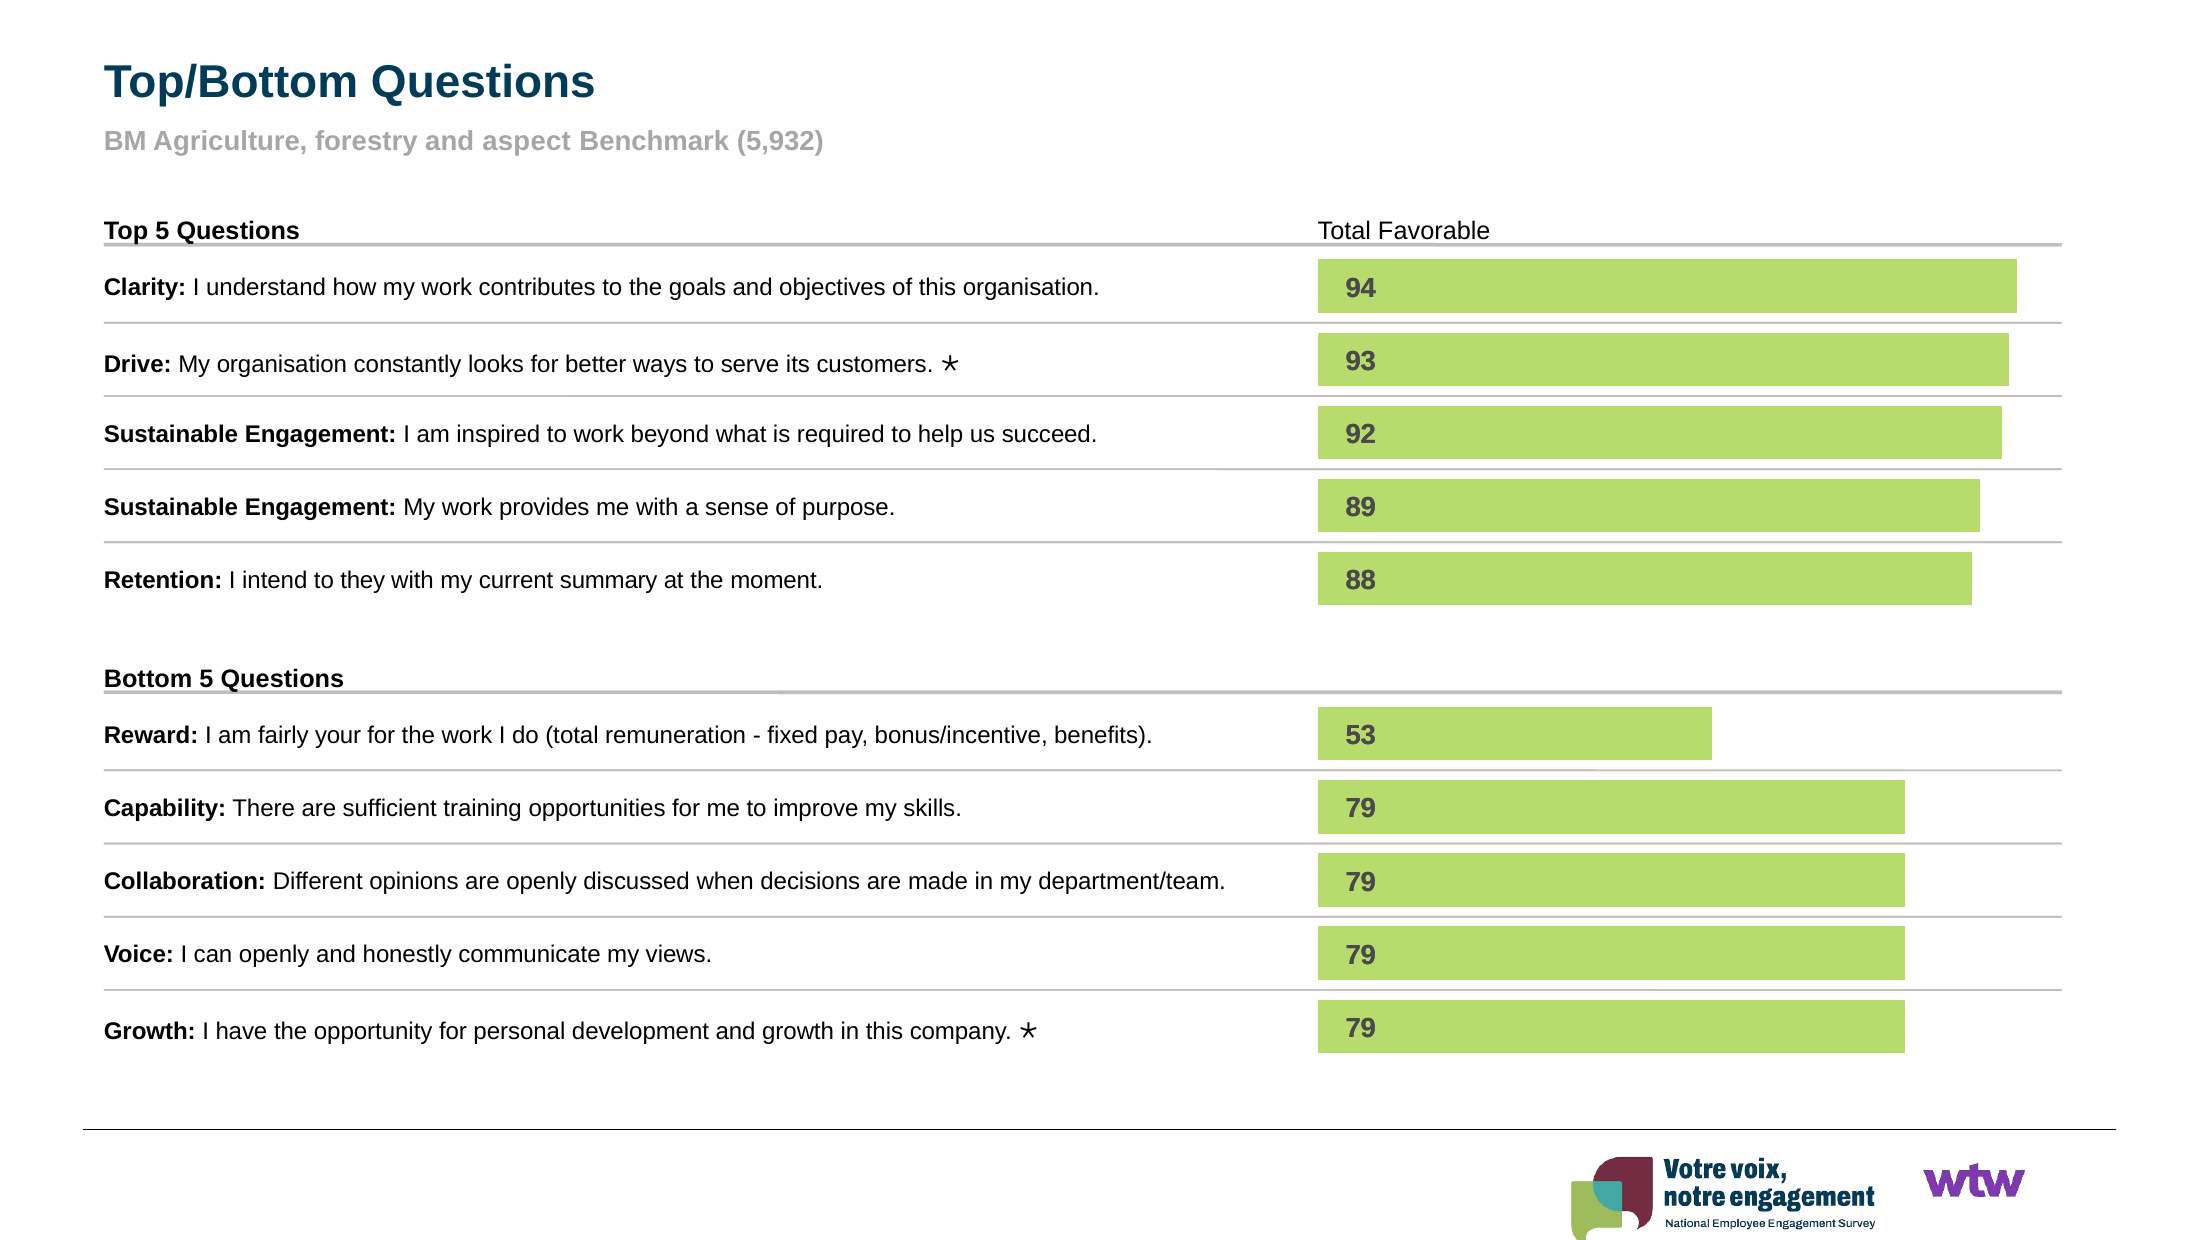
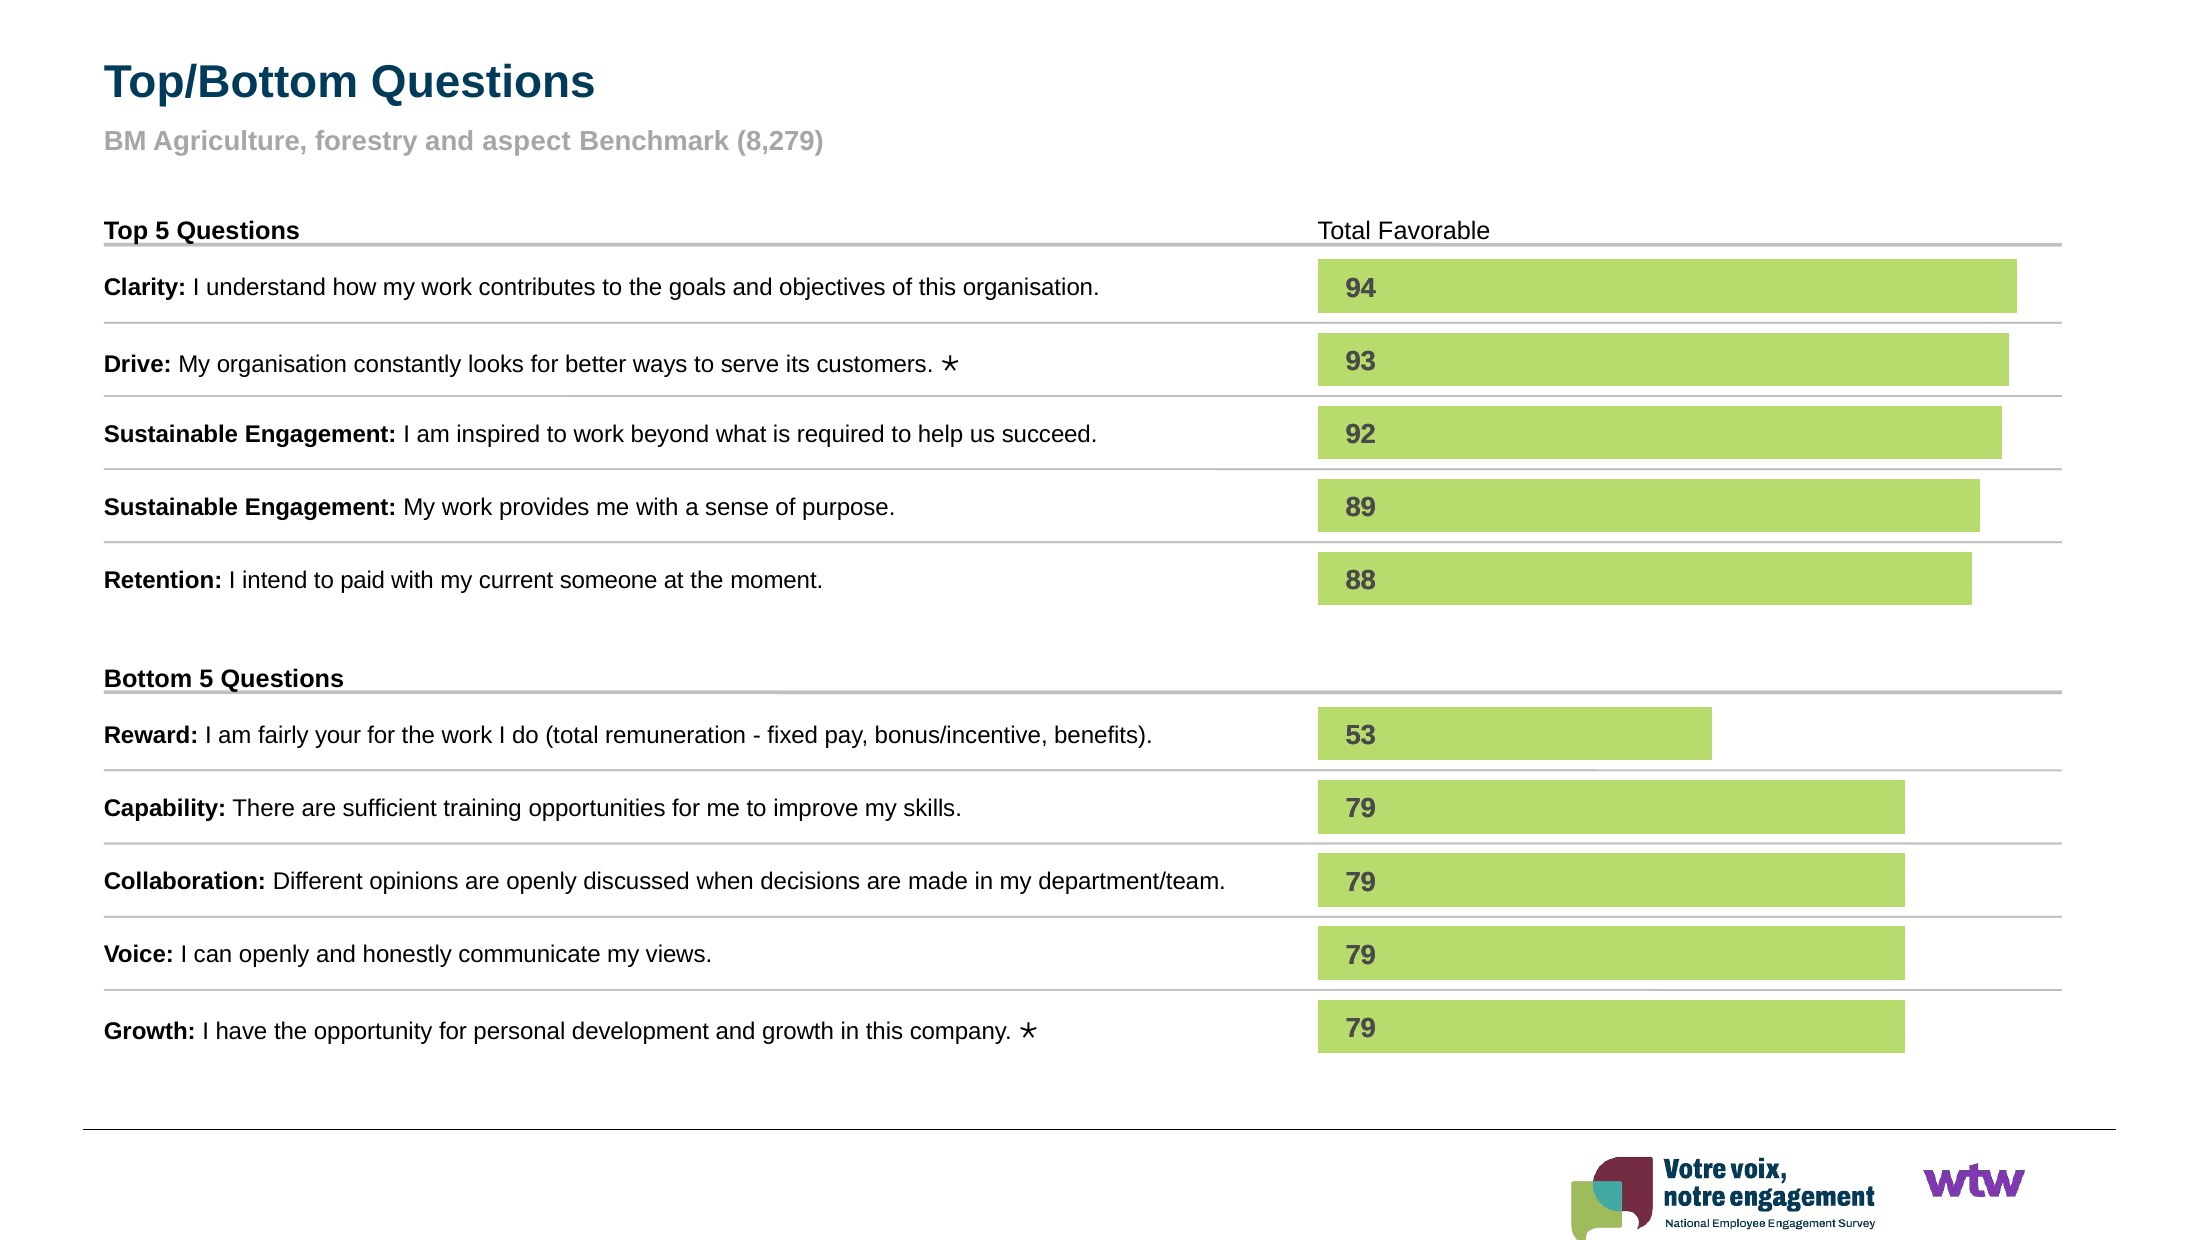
5,932: 5,932 -> 8,279 (780, 142)
they: they -> paid (363, 580)
summary: summary -> someone (609, 580)
